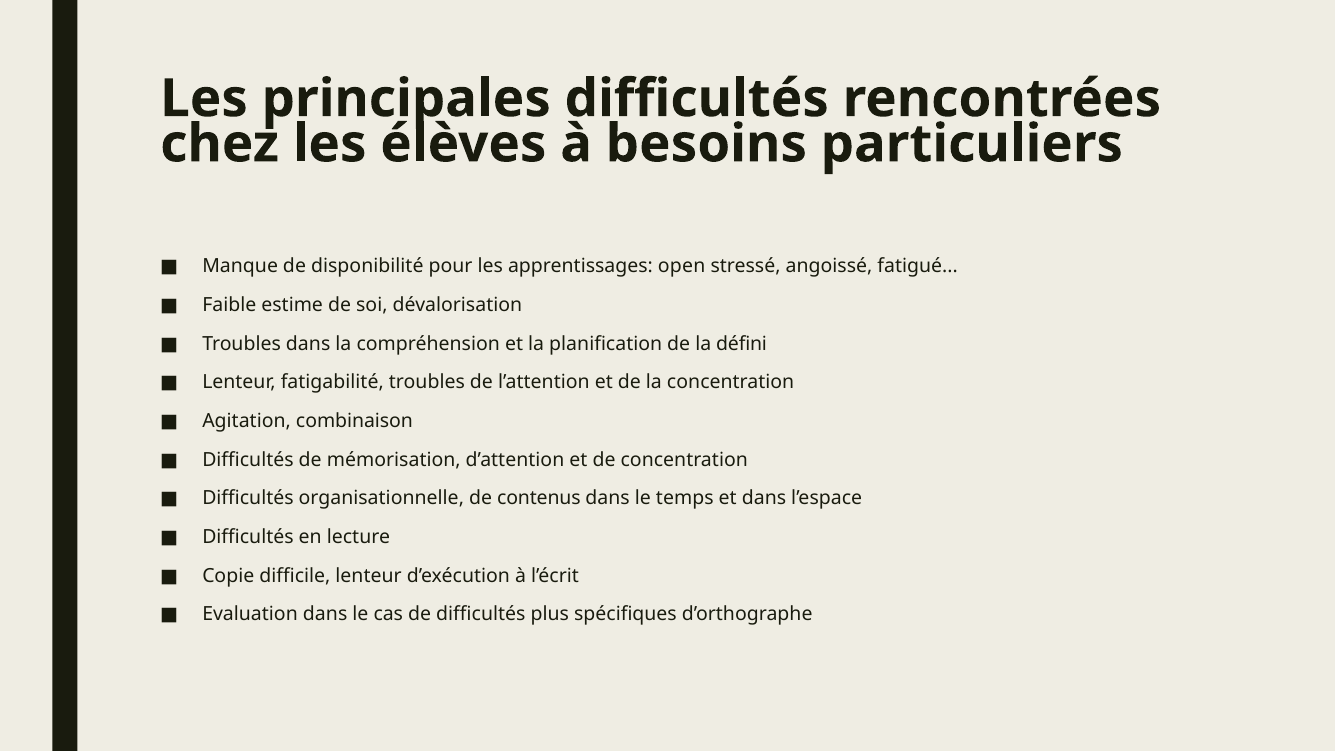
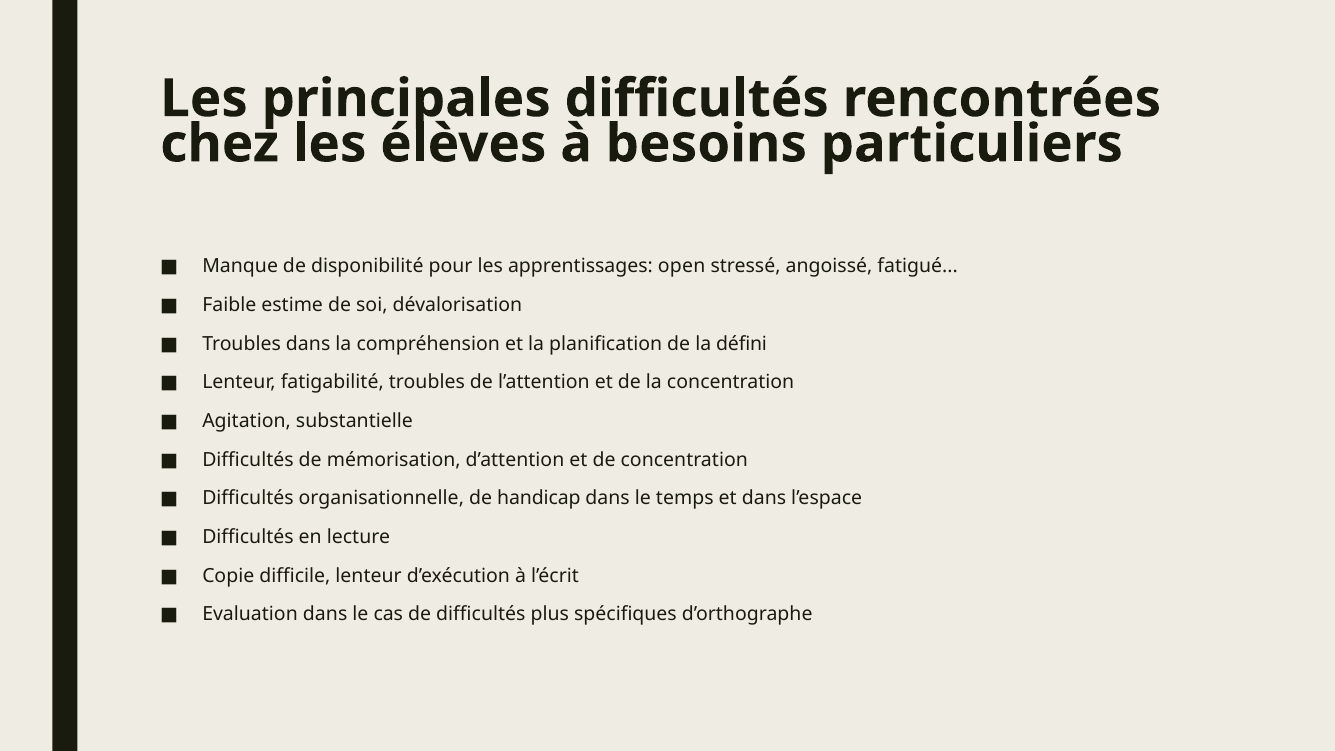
combinaison: combinaison -> substantielle (354, 421)
contenus: contenus -> handicap (539, 498)
